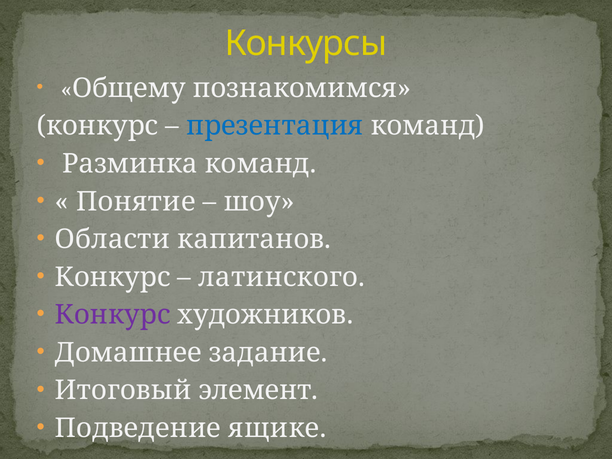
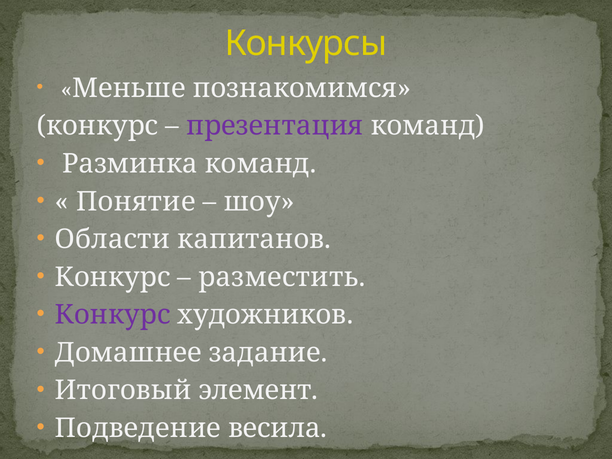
Общему: Общему -> Меньше (129, 88)
презентация colour: blue -> purple (275, 126)
латинского: латинского -> разместить (282, 277)
ящике: ящике -> весила (278, 428)
